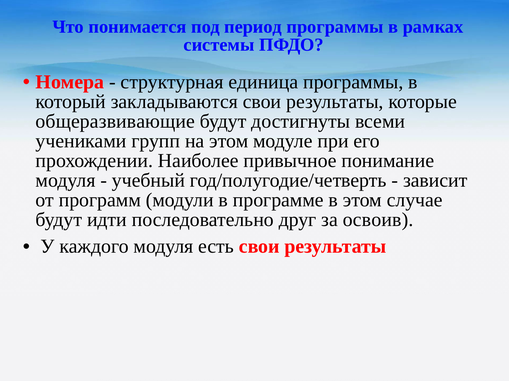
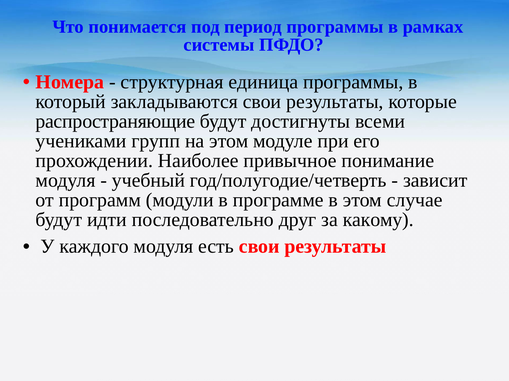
общеразвивающие: общеразвивающие -> распространяющие (115, 122)
освоив: освоив -> какому (378, 220)
